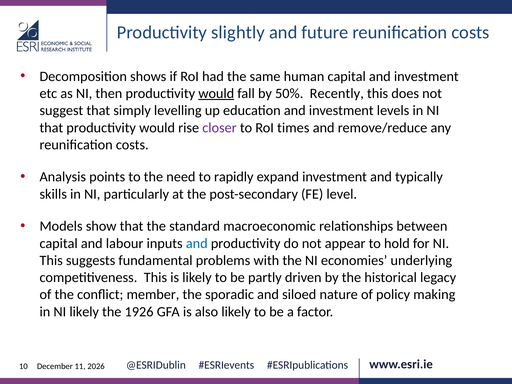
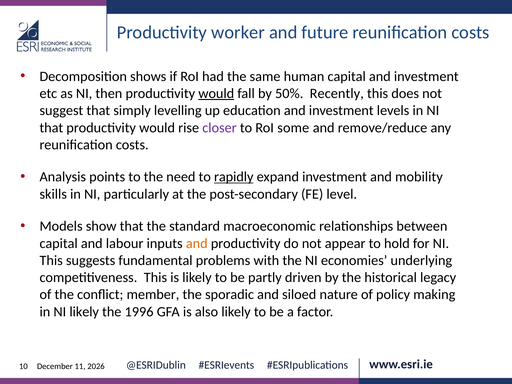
slightly: slightly -> worker (238, 33)
times: times -> some (293, 128)
rapidly underline: none -> present (234, 177)
typically: typically -> mobility (419, 177)
and colour: blue -> orange (197, 243)
1926: 1926 -> 1996 (139, 312)
